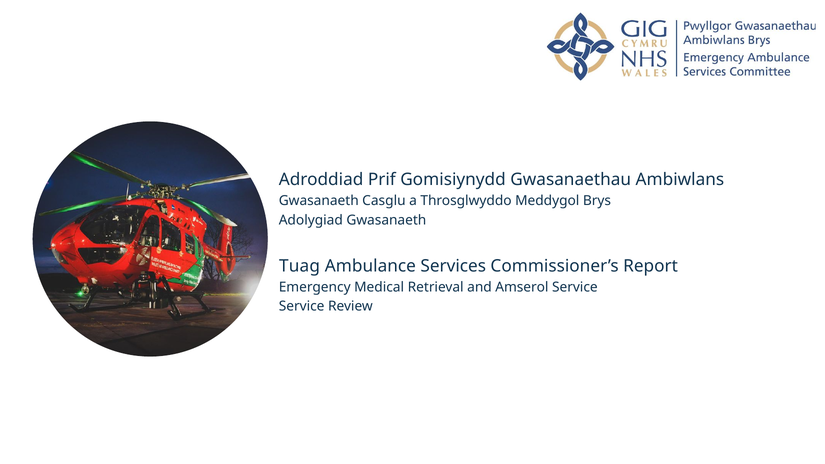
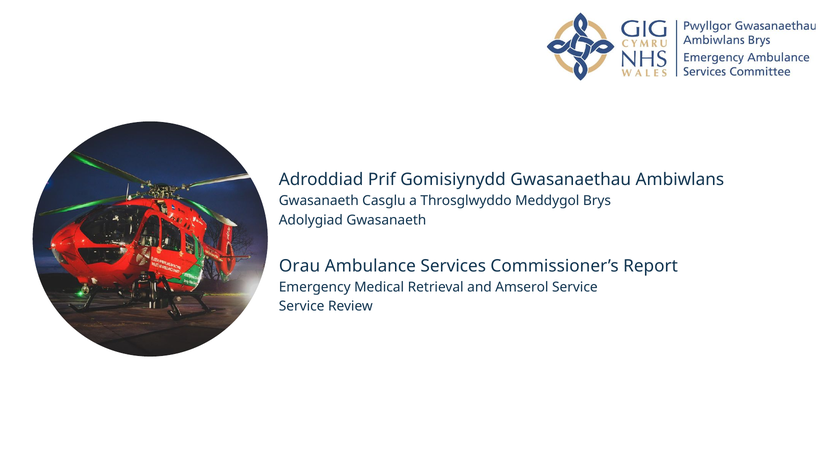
Tuag: Tuag -> Orau (300, 266)
